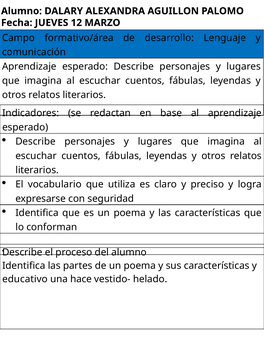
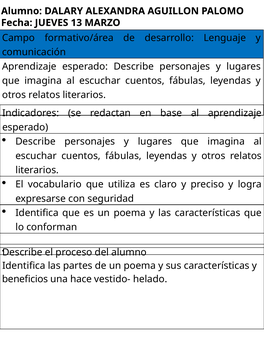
12: 12 -> 13 (76, 23)
educativo: educativo -> beneficios (25, 280)
